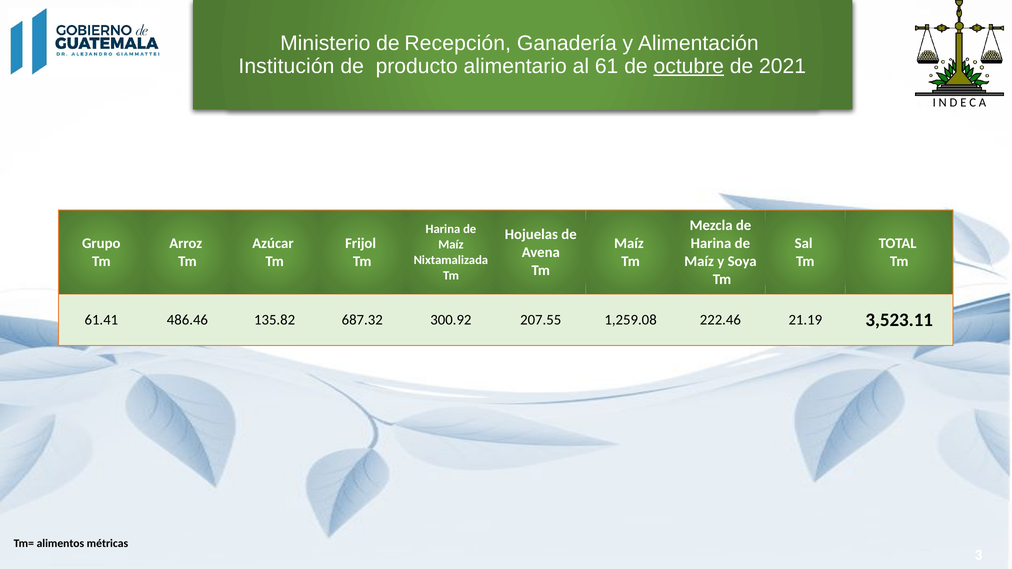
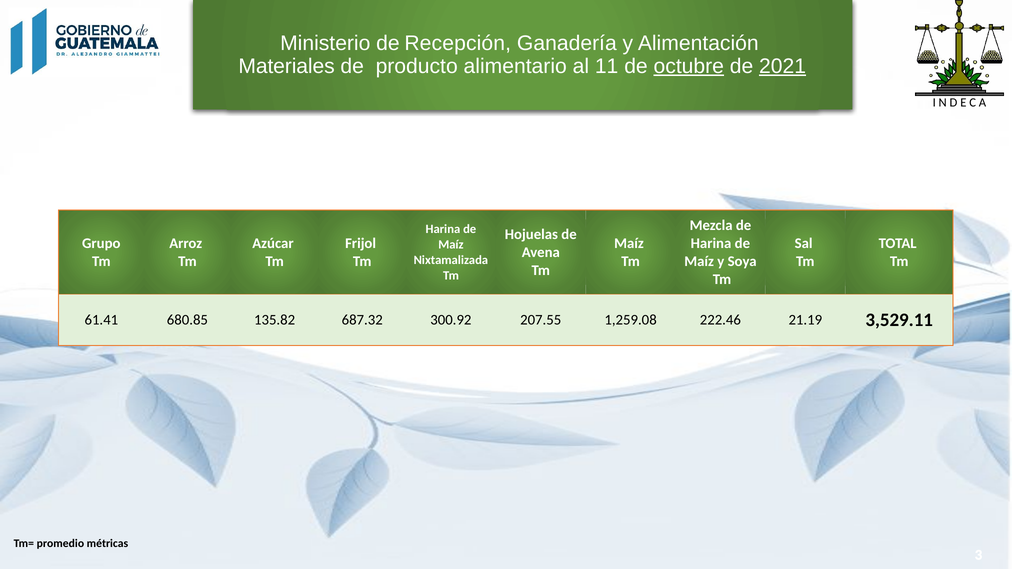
Institución: Institución -> Materiales (287, 66)
61: 61 -> 11 (607, 66)
2021 underline: none -> present (783, 66)
486.46: 486.46 -> 680.85 (187, 320)
3,523.11: 3,523.11 -> 3,529.11 (899, 320)
alimentos: alimentos -> promedio (60, 544)
